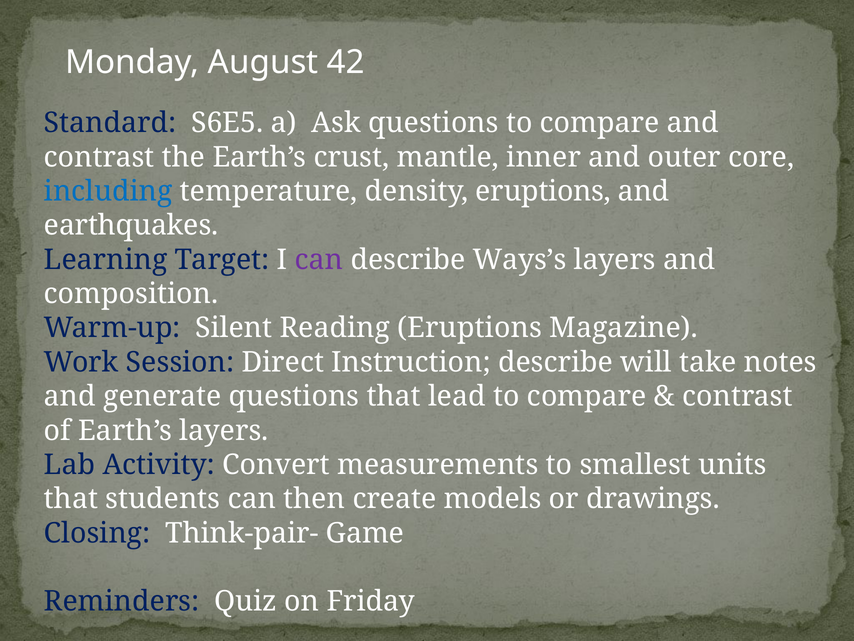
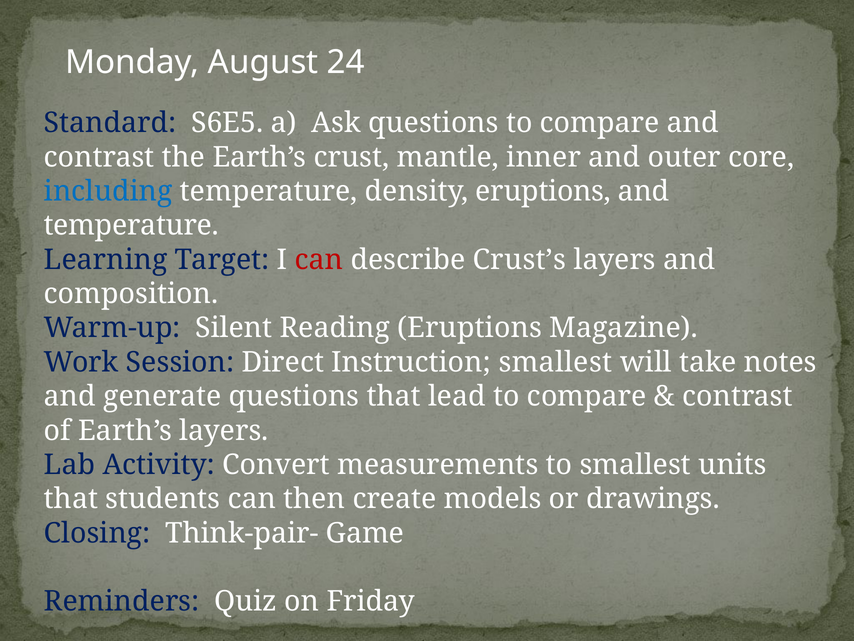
42: 42 -> 24 (346, 62)
earthquakes: earthquakes -> temperature (131, 225)
can colour: purple -> red (319, 260)
Ways’s: Ways’s -> Crust’s (519, 260)
Instruction describe: describe -> smallest (555, 362)
